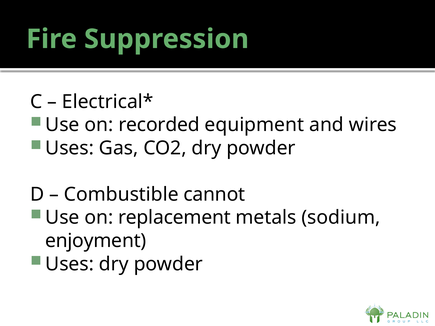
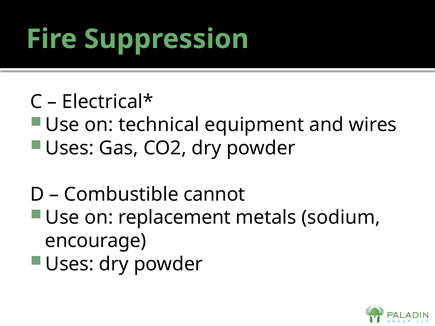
recorded: recorded -> technical (159, 125)
enjoyment: enjoyment -> encourage (96, 241)
